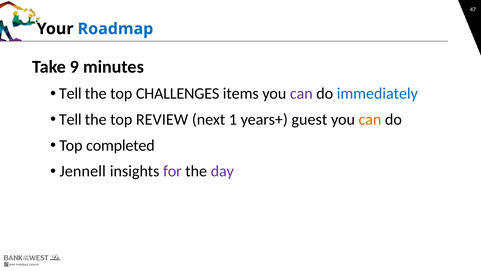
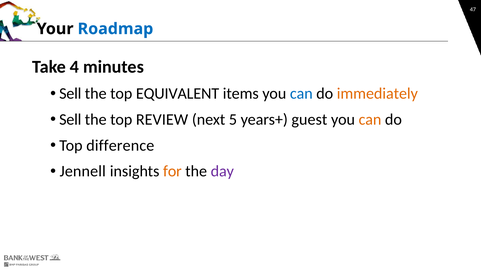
9: 9 -> 4 (75, 67)
Tell: Tell -> Sell (70, 94)
CHALLENGES: CHALLENGES -> EQUIVALENT (178, 94)
can colour: purple -> blue (301, 94)
immediately colour: blue -> orange (377, 94)
Tell: Tell -> Sell (70, 119)
1: 1 -> 5 (233, 119)
completed: completed -> difference (120, 145)
for colour: purple -> orange (172, 171)
